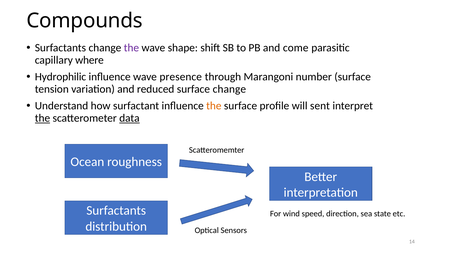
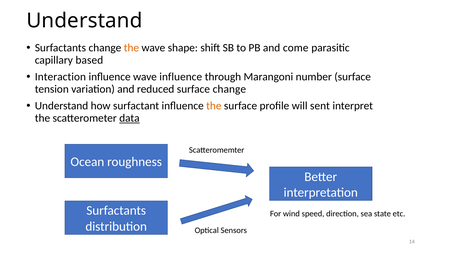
Compounds: Compounds -> Understand (84, 21)
the colour: purple -> orange (131, 48)
where: where -> based (89, 60)
Hydrophilic: Hydrophilic -> Interaction (60, 77)
wave presence: presence -> influence (181, 77)
the underline: present -> none (42, 118)
